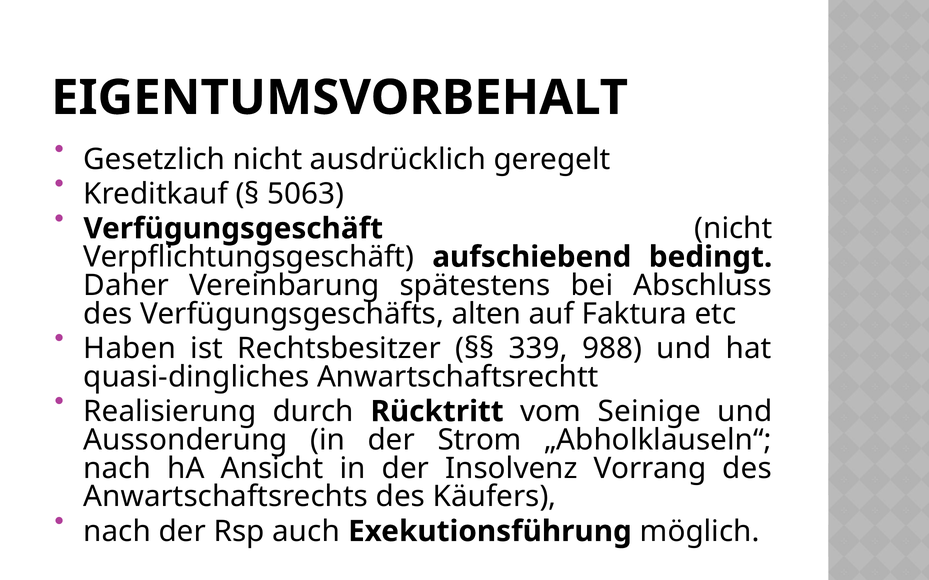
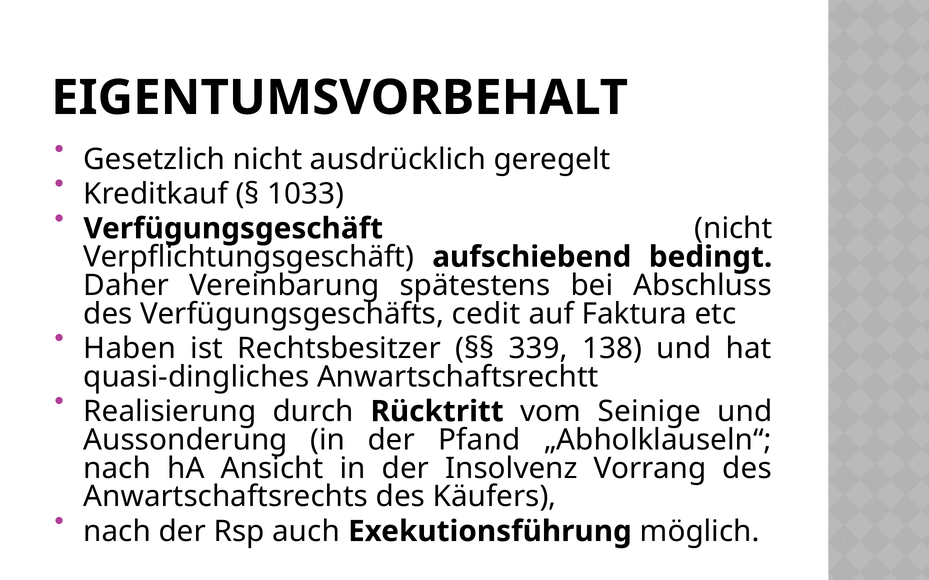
5063: 5063 -> 1033 (306, 194)
alten: alten -> cedit (486, 314)
988: 988 -> 138 (612, 349)
Strom: Strom -> Pfand (479, 440)
